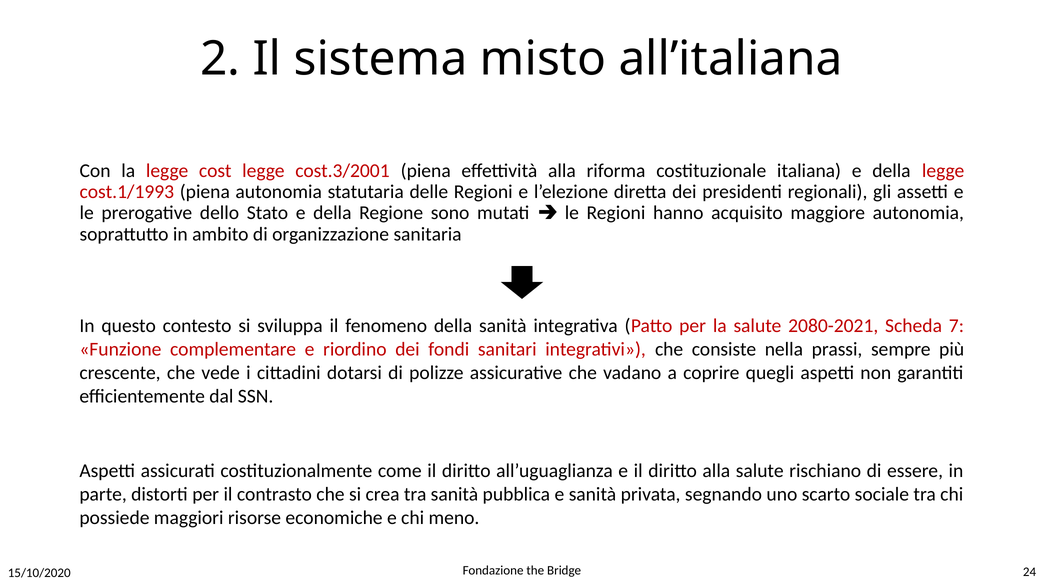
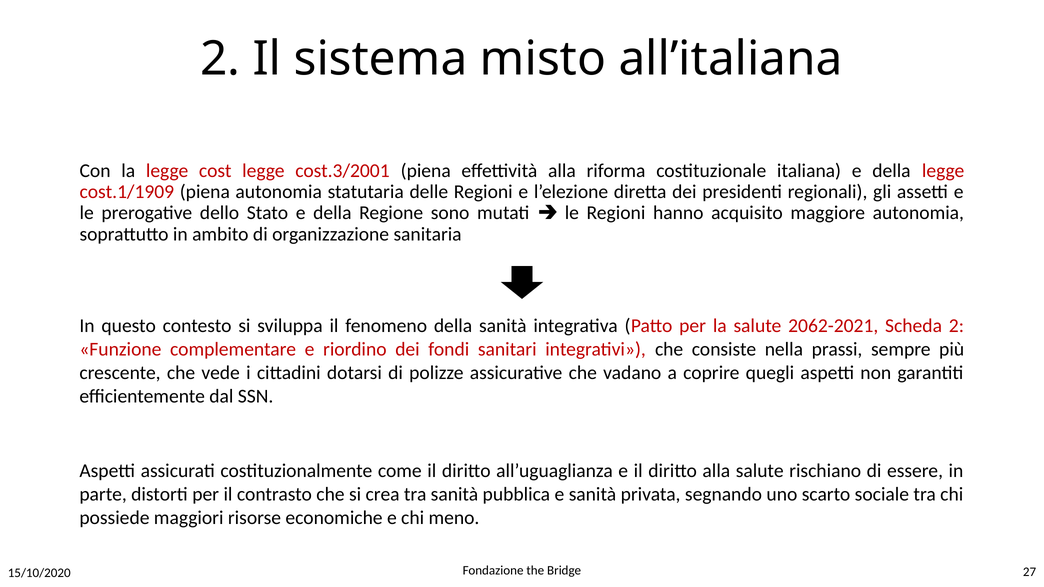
cost.1/1993: cost.1/1993 -> cost.1/1909 (127, 192)
2080-2021: 2080-2021 -> 2062-2021 (833, 326)
Scheda 7: 7 -> 2 (956, 326)
24: 24 -> 27 (1030, 572)
